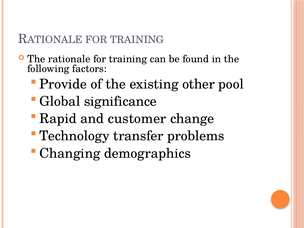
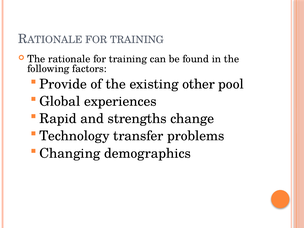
significance: significance -> experiences (120, 101)
customer: customer -> strengths (137, 119)
